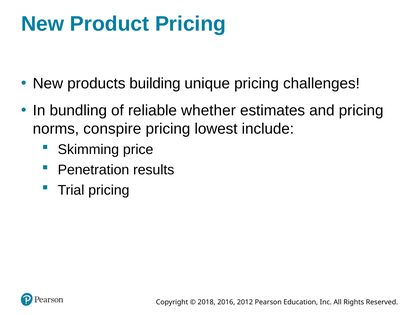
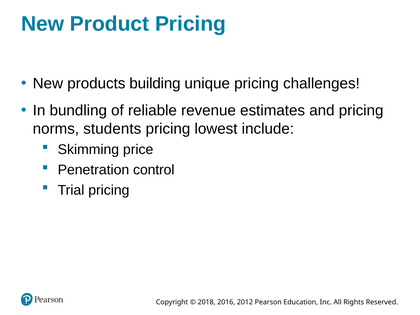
whether: whether -> revenue (209, 111)
conspire: conspire -> students (112, 129)
results: results -> control (154, 170)
